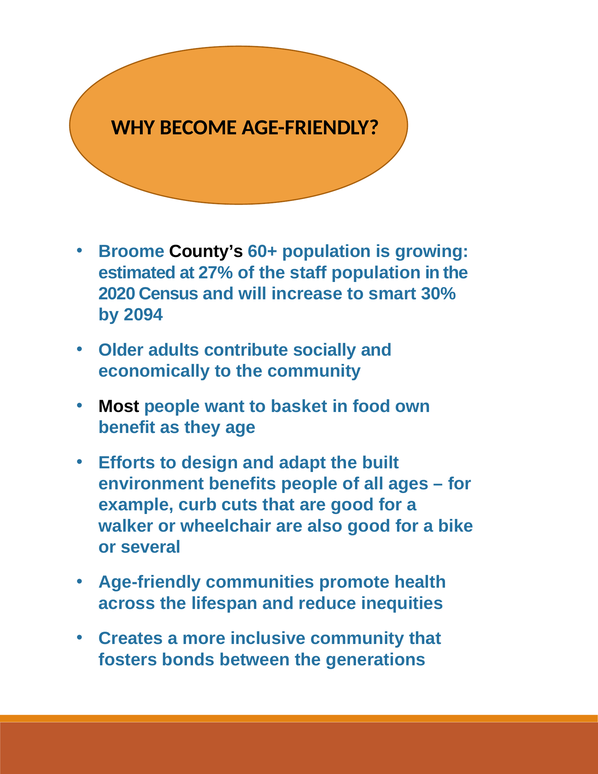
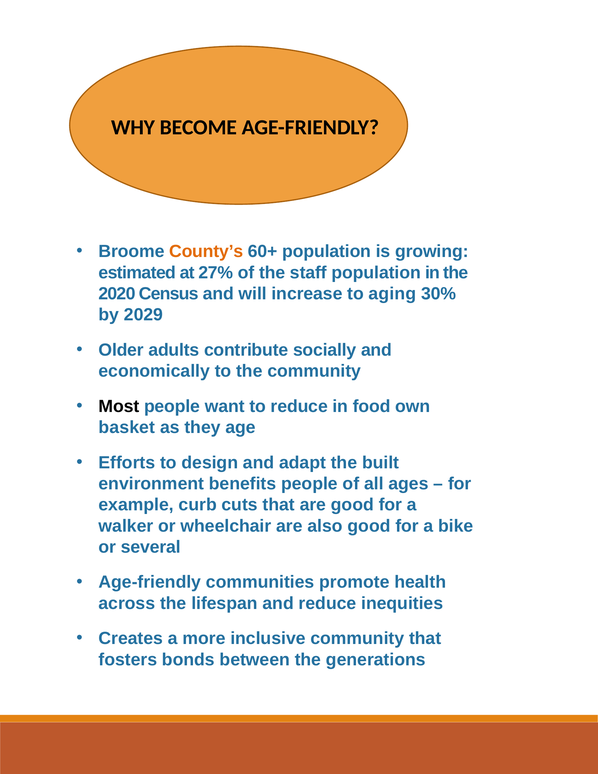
County’s colour: black -> orange (206, 251)
smart: smart -> aging (392, 294)
2094: 2094 -> 2029 (143, 315)
to basket: basket -> reduce (299, 406)
benefit: benefit -> basket (127, 427)
